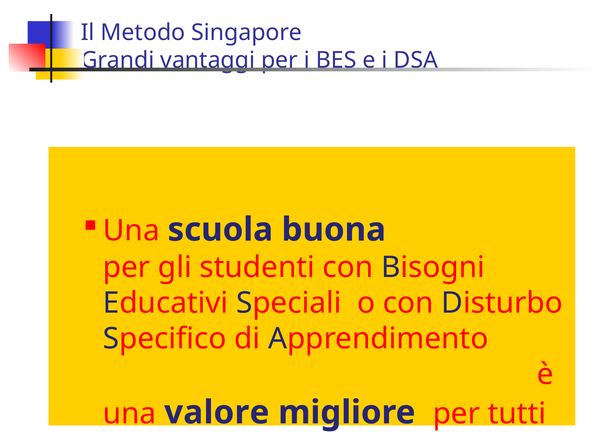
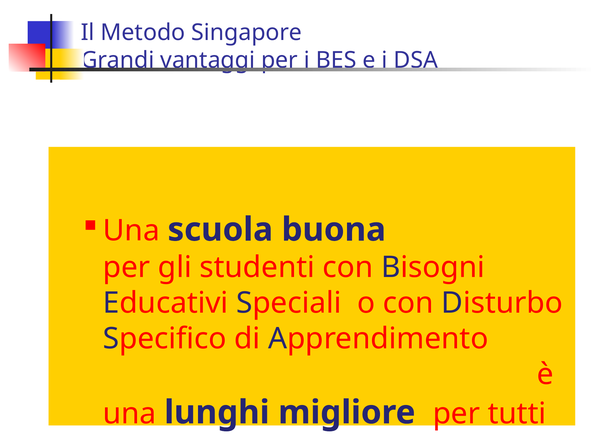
valore: valore -> lunghi (217, 412)
